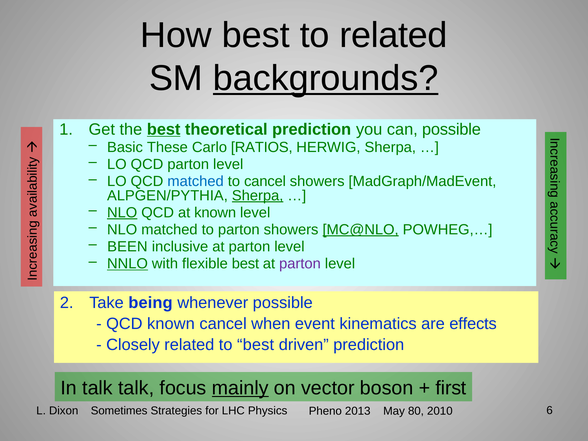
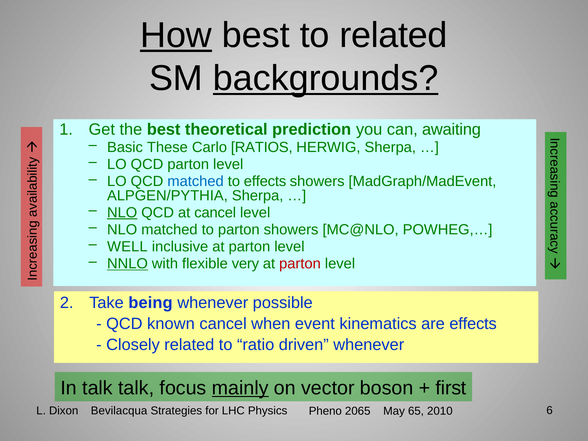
How underline: none -> present (176, 35)
best underline: present -> none (164, 129)
can possible: possible -> awaiting (451, 129)
to cancel: cancel -> effects (265, 181)
Sherpa underline: present -> none (258, 195)
at known: known -> cancel (215, 213)
MC@NLO underline: present -> none (361, 230)
BEEN: BEEN -> WELL (127, 247)
flexible best: best -> very (245, 264)
parton colour: purple -> red (300, 264)
to best: best -> ratio (256, 345)
driven prediction: prediction -> whenever (369, 345)
Sometimes: Sometimes -> Bevilacqua (119, 411)
2013: 2013 -> 2065 (358, 411)
80: 80 -> 65 (416, 411)
